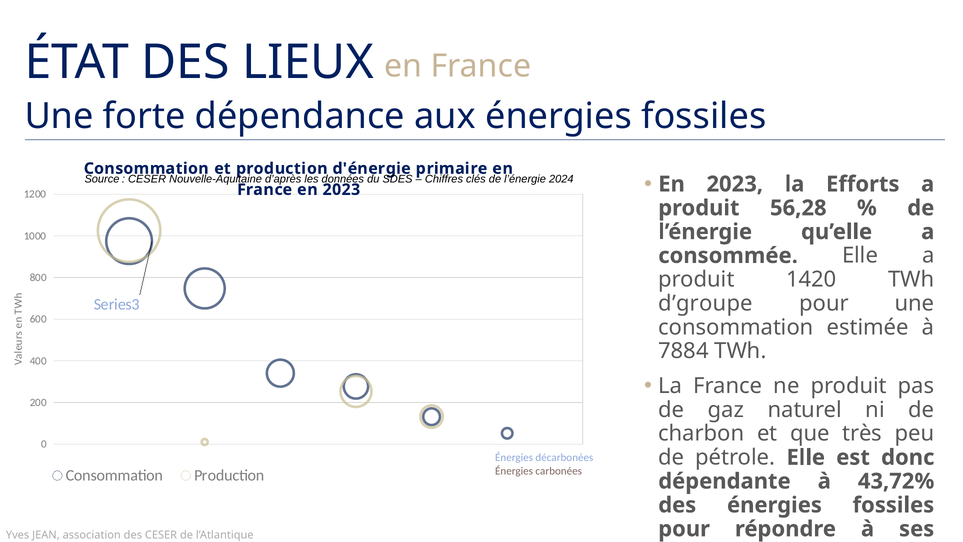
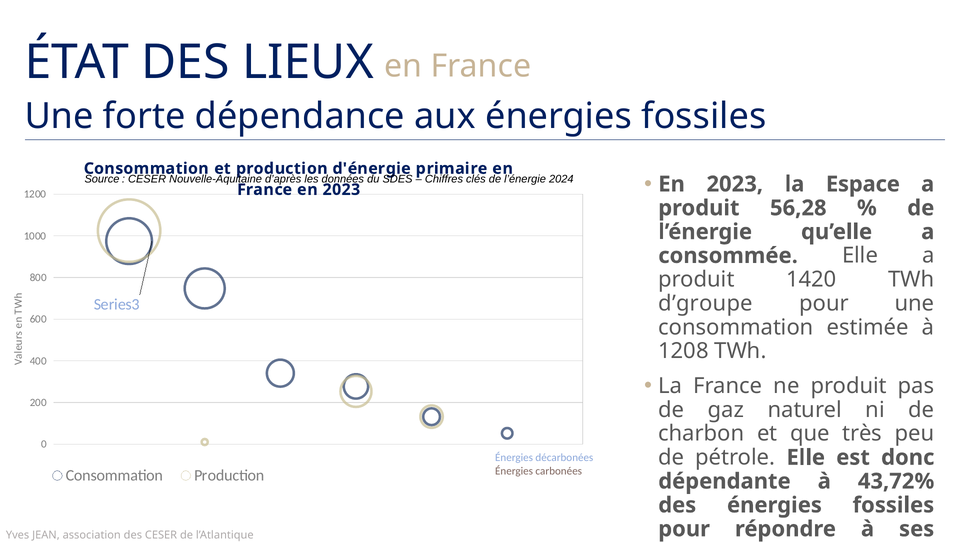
Efforts: Efforts -> Espace (863, 184)
7884: 7884 -> 1208 (683, 351)
